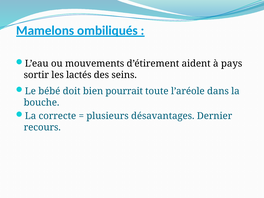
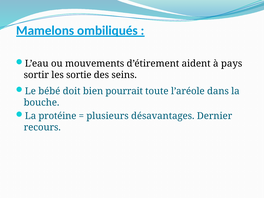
lactés: lactés -> sortie (79, 75)
correcte: correcte -> protéine (57, 116)
